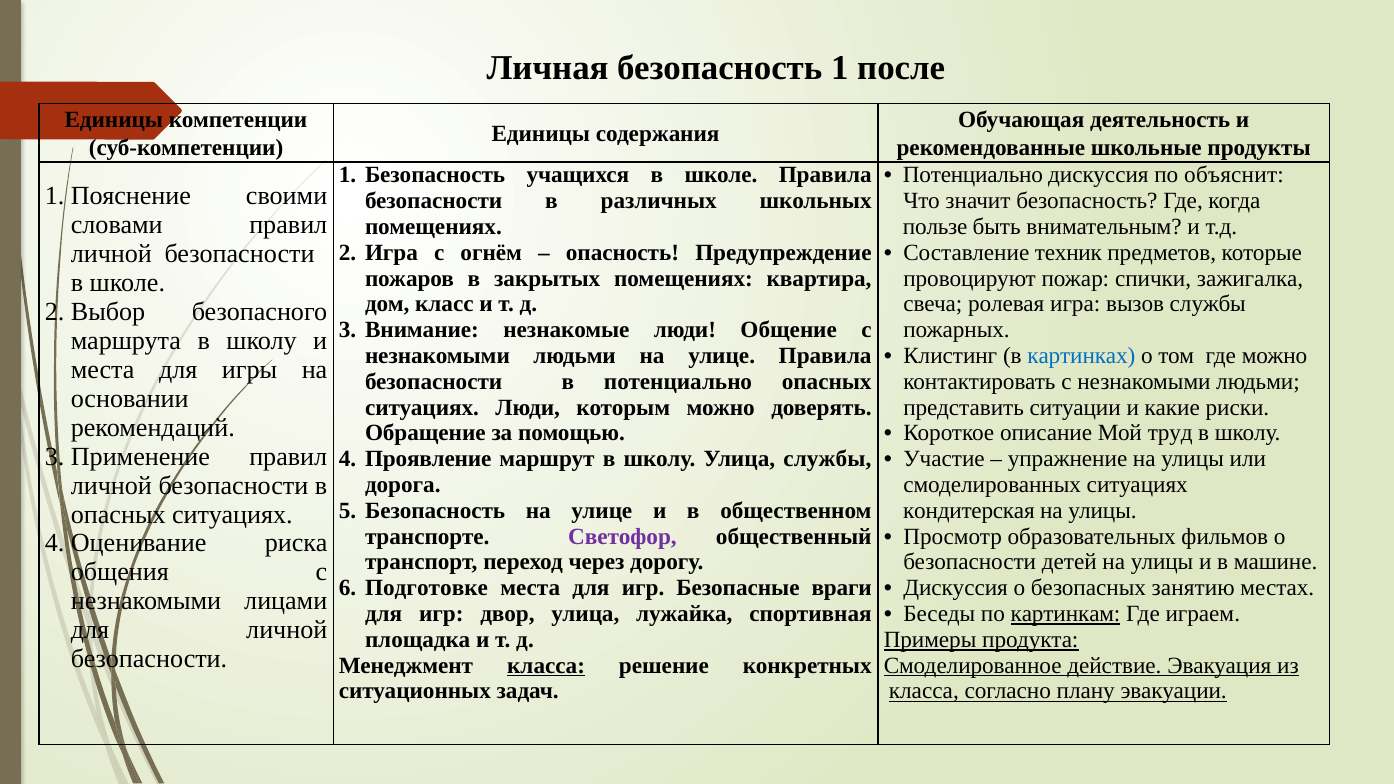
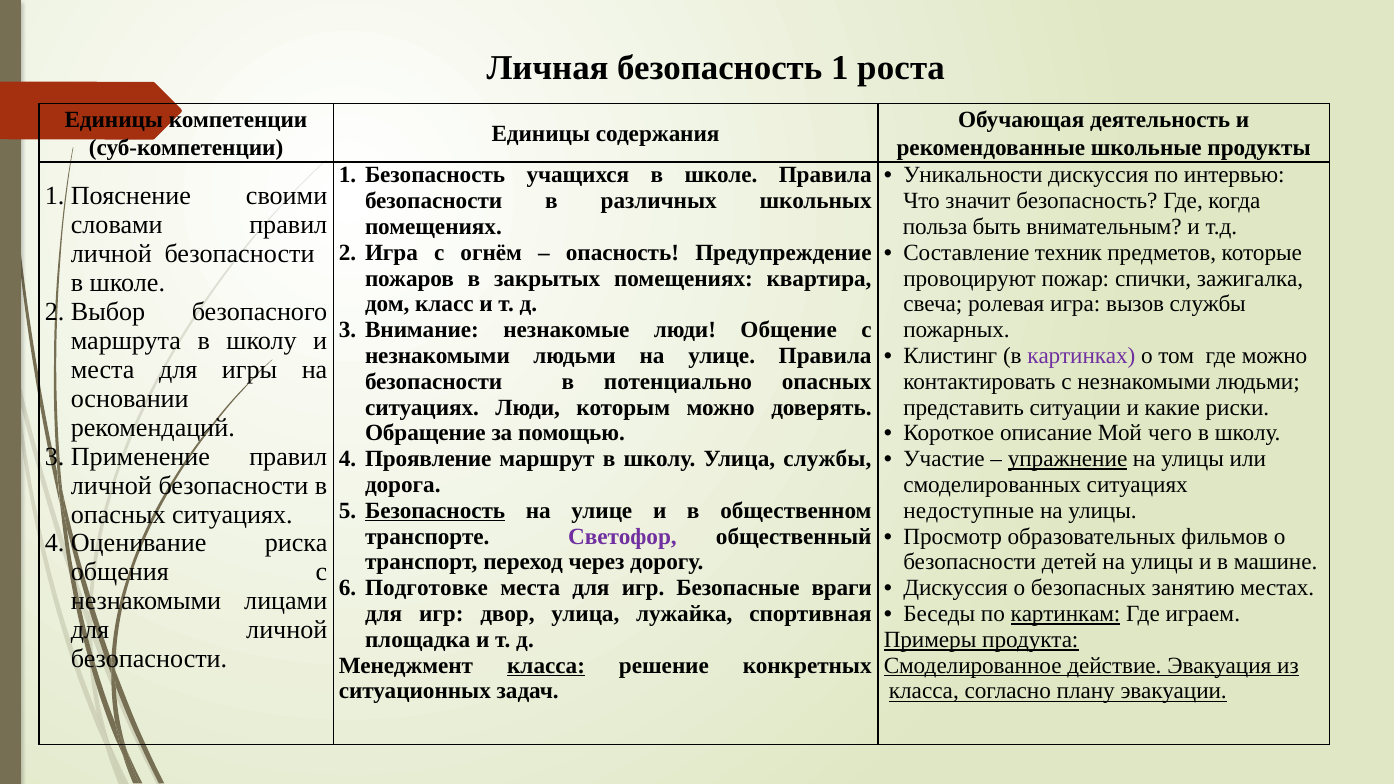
после: после -> роста (901, 68)
Потенциально: Потенциально -> Уникальности (973, 175)
объяснит: объяснит -> интервью (1234, 175)
пользе: пользе -> польза (935, 227)
картинках colour: blue -> purple (1081, 356)
труд: труд -> чего (1170, 433)
упражнение underline: none -> present (1068, 459)
Безопасность underline: none -> present (435, 511)
кондитерская: кондитерская -> недоступные (969, 511)
